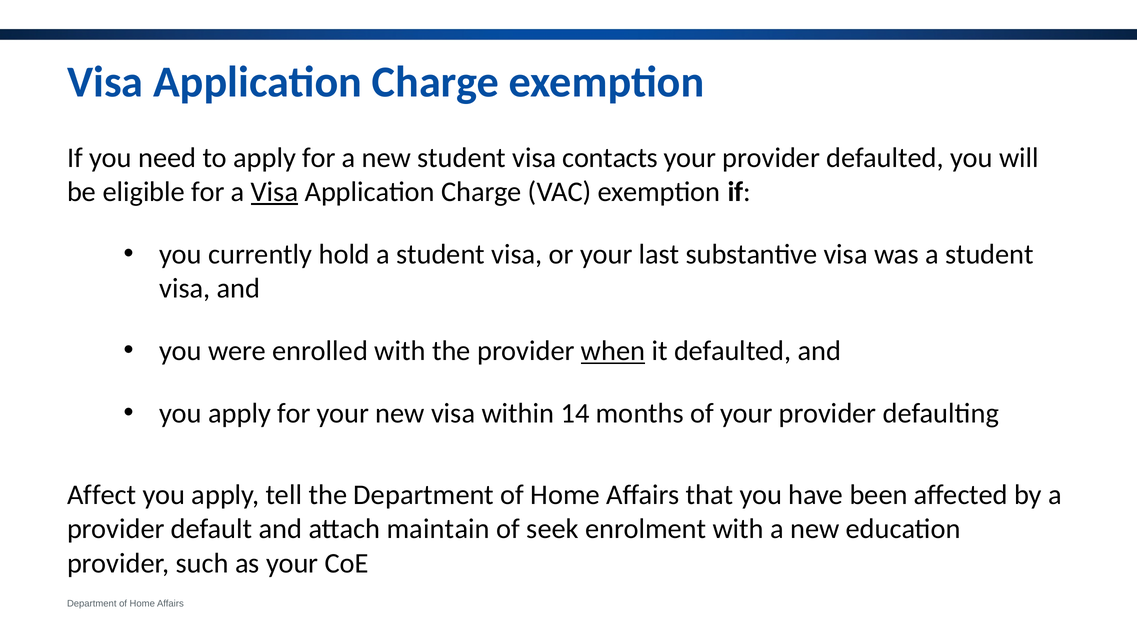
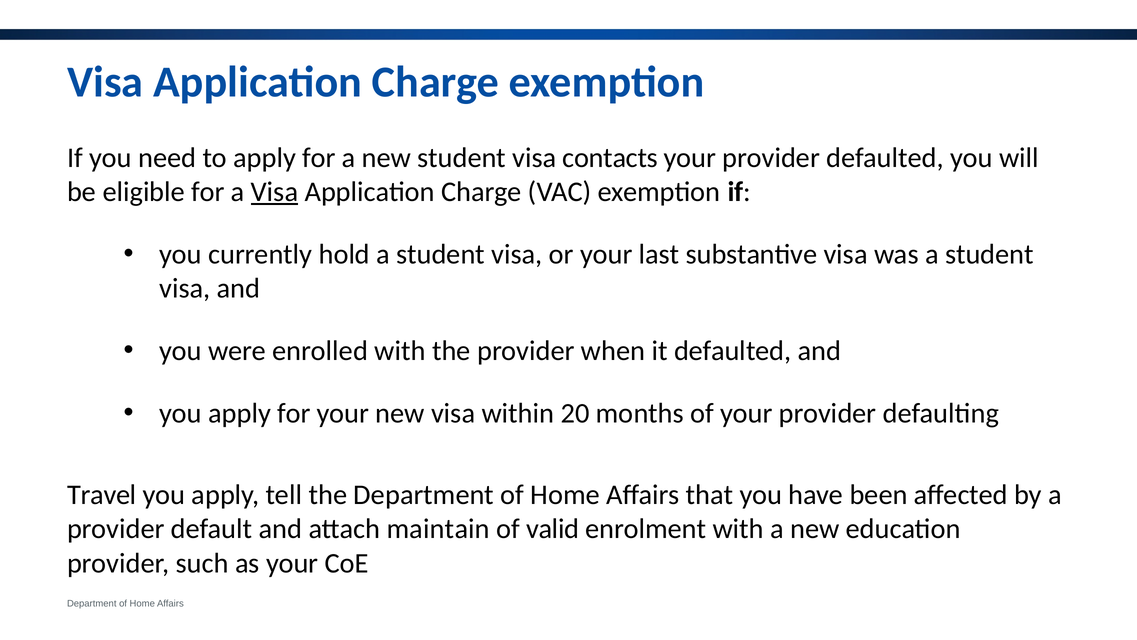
when underline: present -> none (613, 351)
14: 14 -> 20 (575, 414)
Affect: Affect -> Travel (102, 495)
seek: seek -> valid (553, 529)
